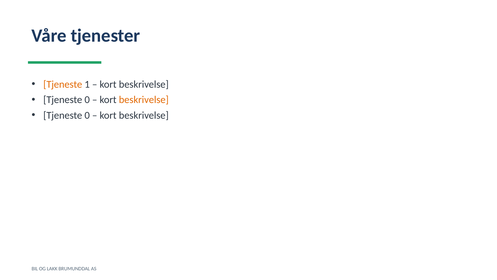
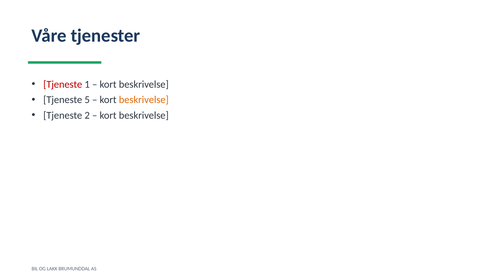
Tjeneste colour: orange -> red (63, 84)
0: 0 -> 5 (87, 100)
0: 0 -> 2 (87, 115)
